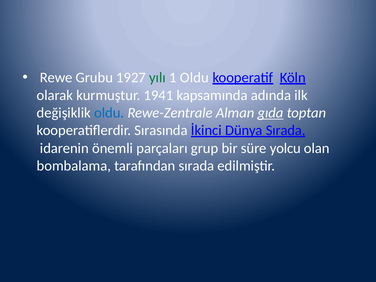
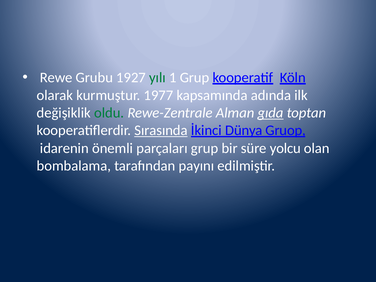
1 Oldu: Oldu -> Grup (194, 77)
1941: 1941 -> 1977 (158, 95)
oldu colour: blue -> green (109, 113)
Sırasında underline: none -> present (161, 130)
Dünya Sırada: Sırada -> Gruop (286, 130)
tarafından sırada: sırada -> payını (196, 166)
